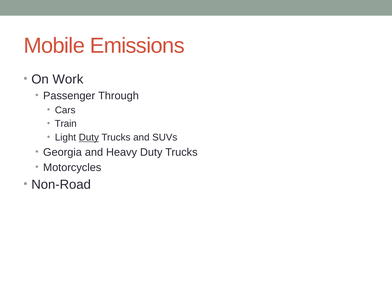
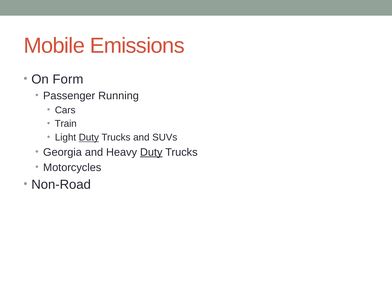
Work: Work -> Form (68, 79)
Through: Through -> Running (119, 96)
Duty underline: none -> present (151, 152)
